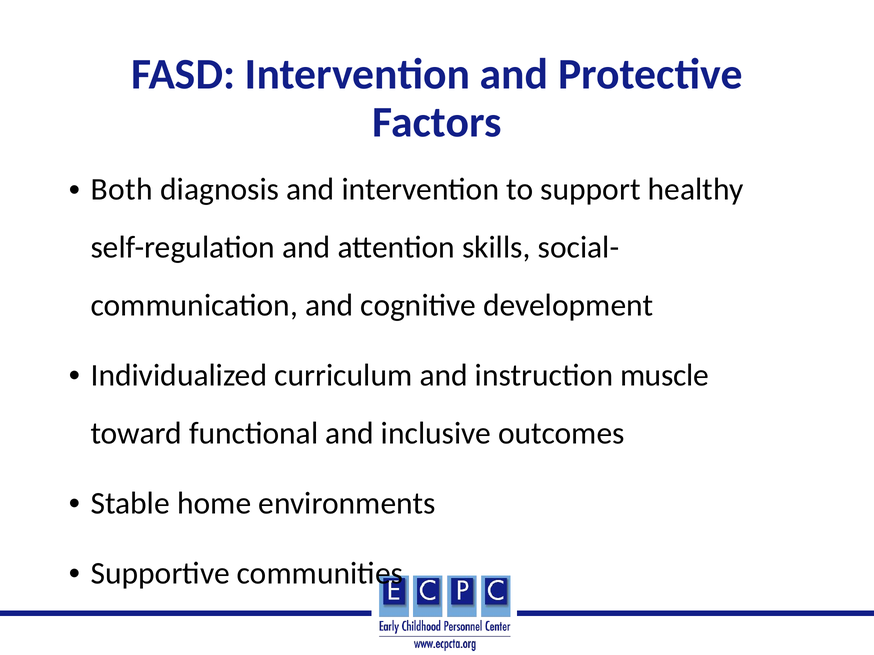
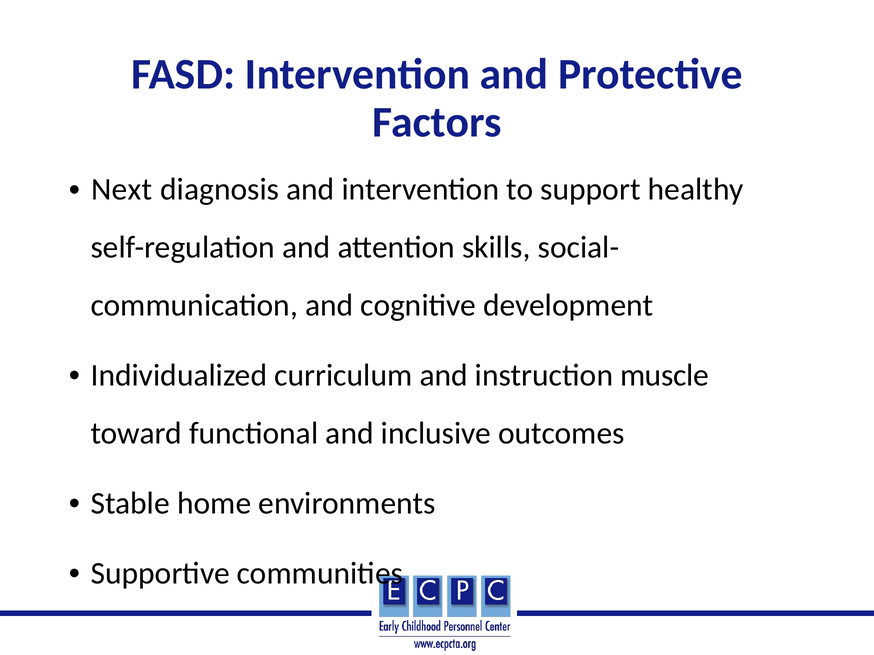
Both: Both -> Next (122, 190)
